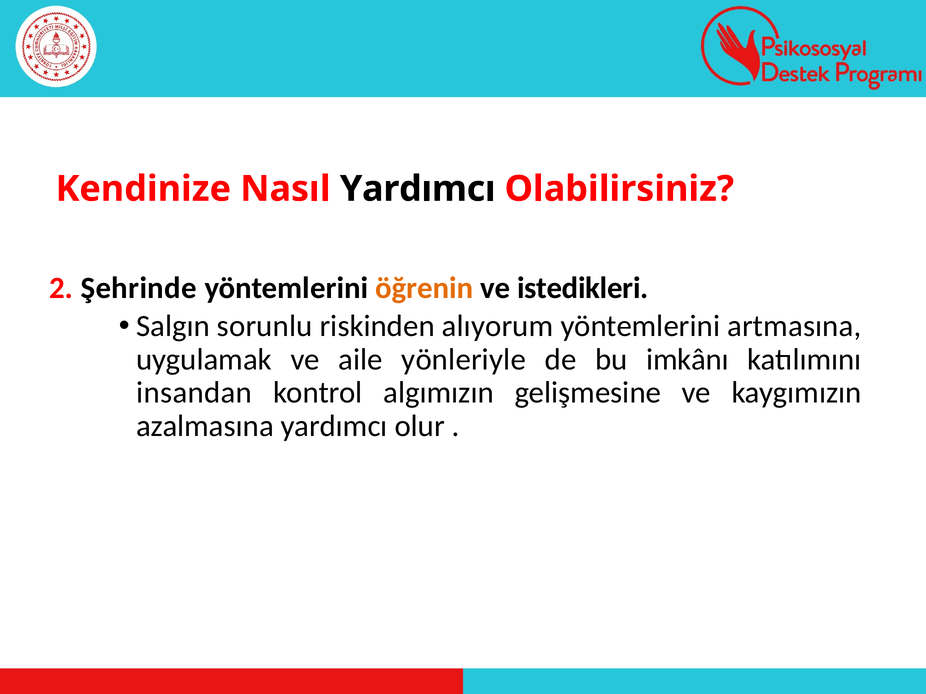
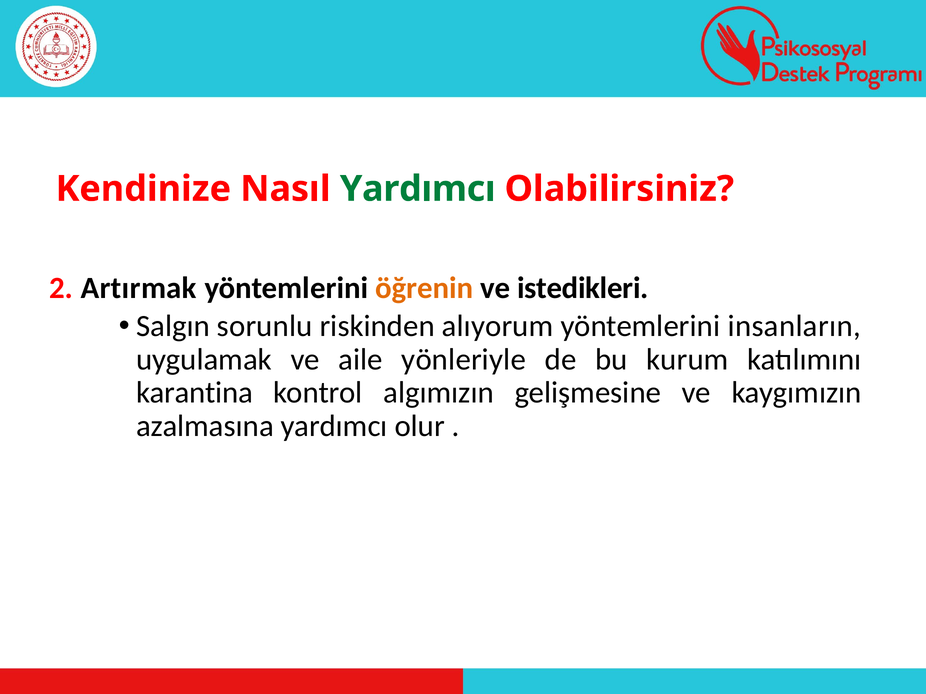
Yardımcı colour: black -> green (418, 189)
Şehrinde: Şehrinde -> Artırmak (139, 288)
artmasına: artmasına -> insanların (794, 326)
imkânı: imkânı -> kurum (687, 360)
insandan: insandan -> karantina (195, 393)
